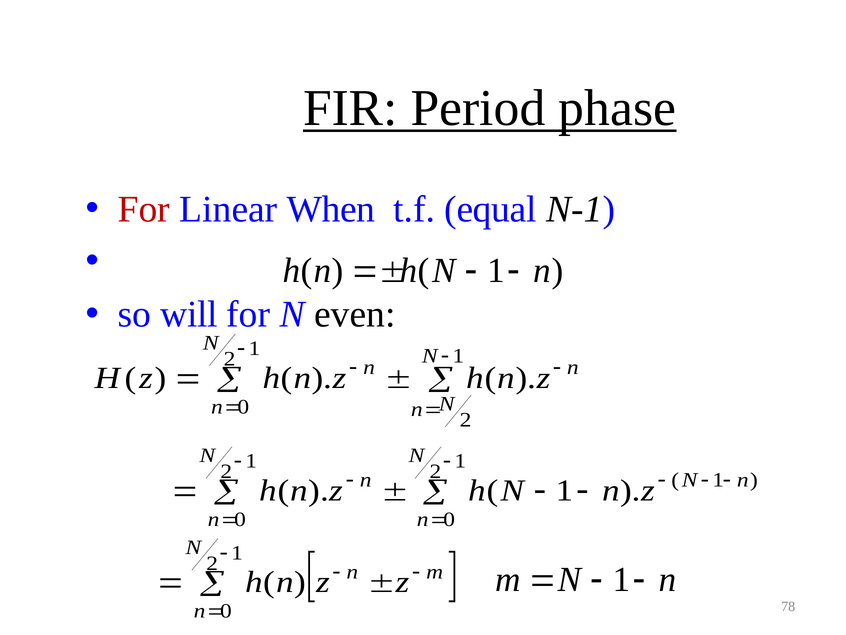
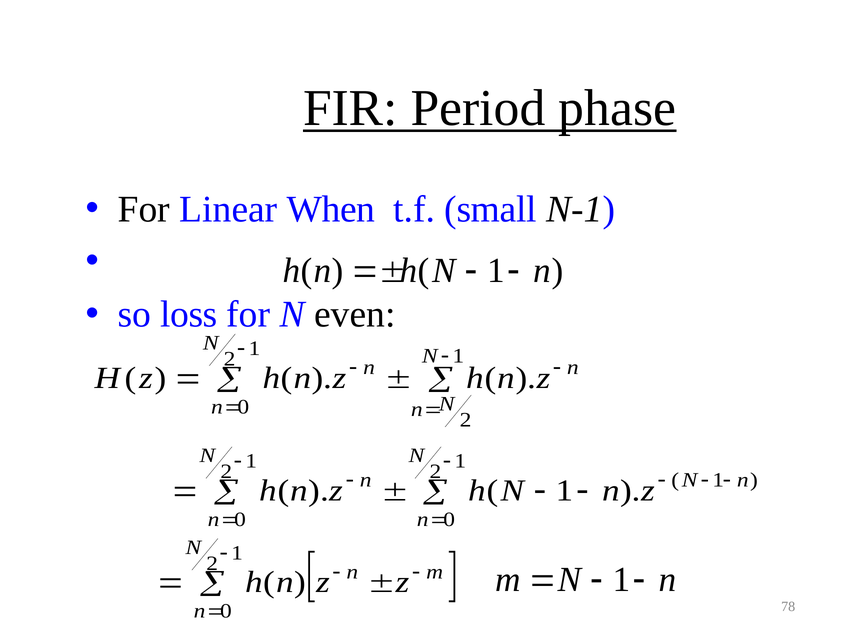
For colour: red -> black (144, 209)
equal: equal -> small (491, 209)
will: will -> loss (189, 314)
